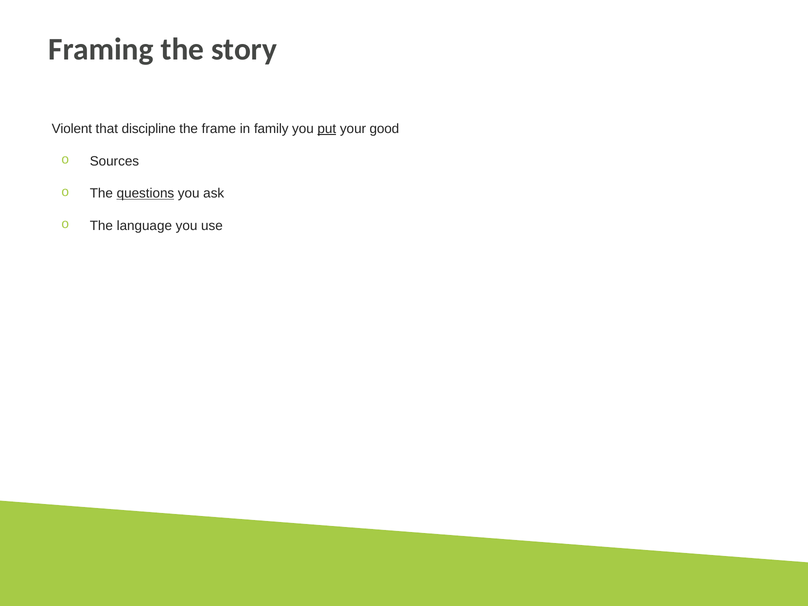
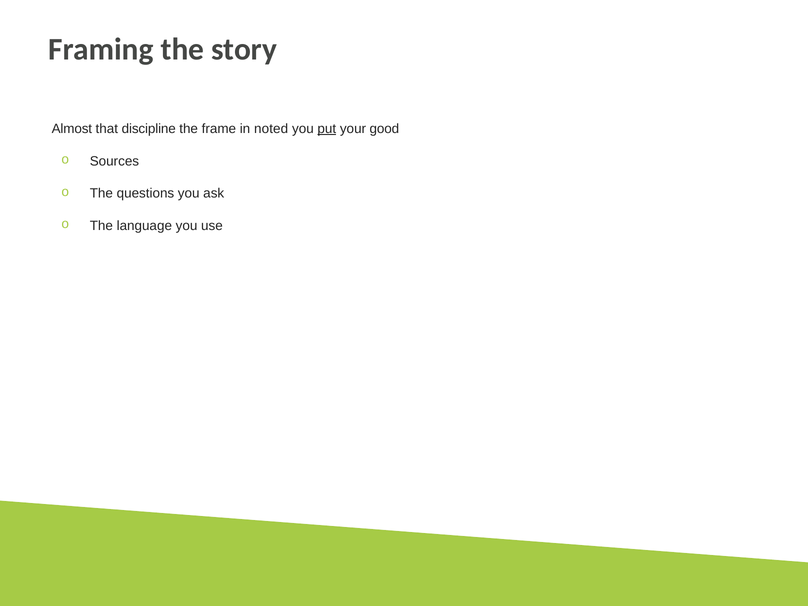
Violent: Violent -> Almost (72, 129)
family: family -> noted (271, 129)
questions underline: present -> none (145, 193)
